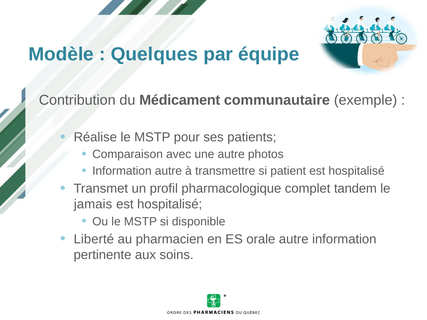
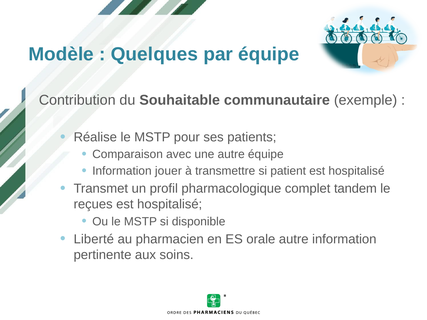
Médicament: Médicament -> Souhaitable (180, 100)
autre photos: photos -> équipe (266, 155)
Information autre: autre -> jouer (168, 171)
jamais: jamais -> reçues (93, 204)
